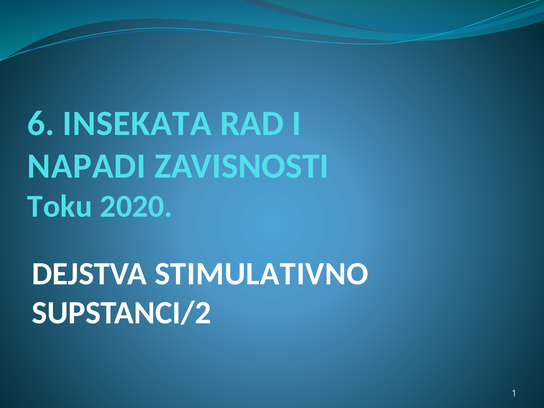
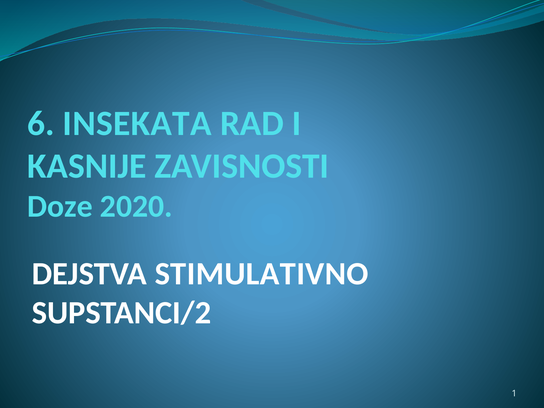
NAPADI: NAPADI -> KASNIJE (87, 166)
Toku: Toku -> Doze (60, 206)
